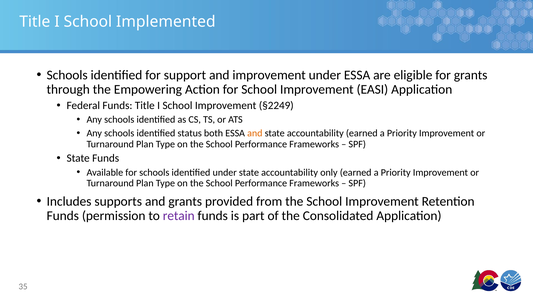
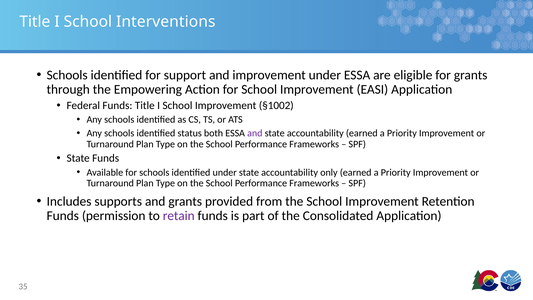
Implemented: Implemented -> Interventions (166, 22)
§2249: §2249 -> §1002 (276, 105)
and colour: orange -> purple (255, 133)
